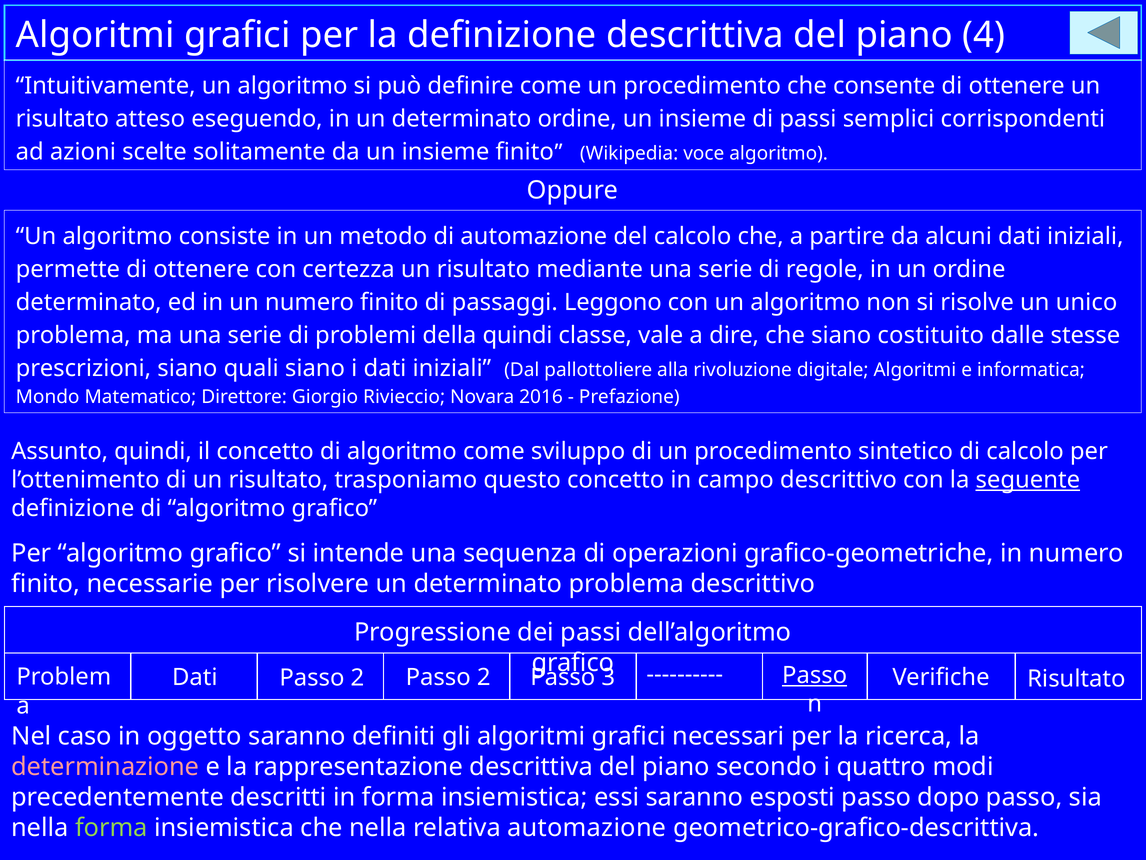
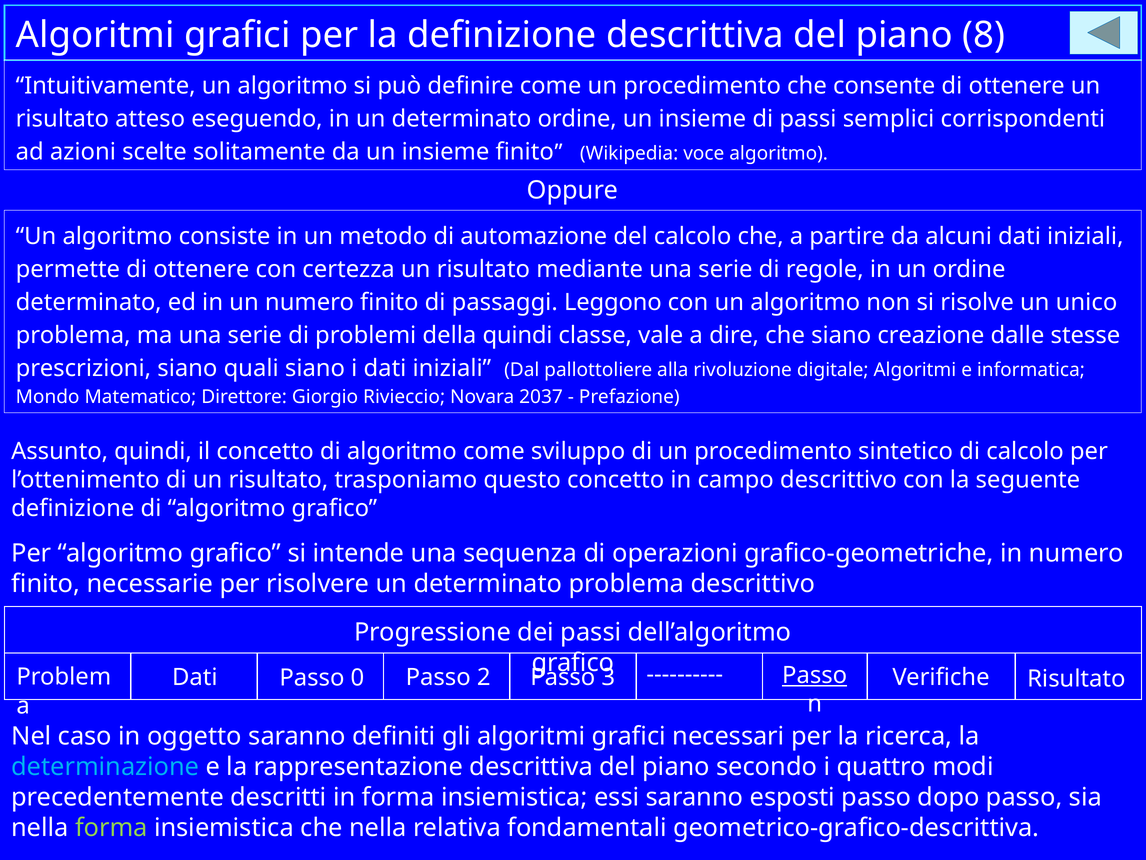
4: 4 -> 8 (984, 35)
costituito: costituito -> creazione (931, 335)
2016: 2016 -> 2037 (541, 397)
seguente underline: present -> none (1028, 480)
2: 2 -> 0 (357, 677)
determinazione colour: pink -> light blue (105, 766)
relativa automazione: automazione -> fondamentali (587, 828)
